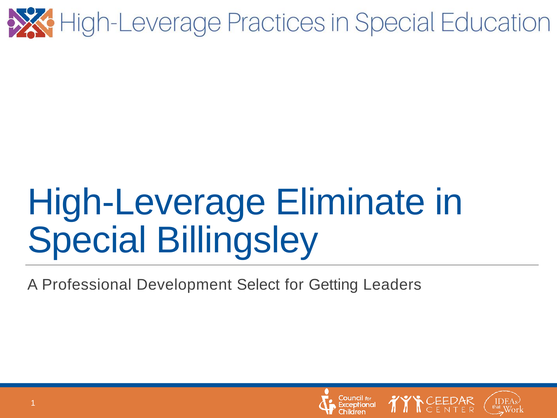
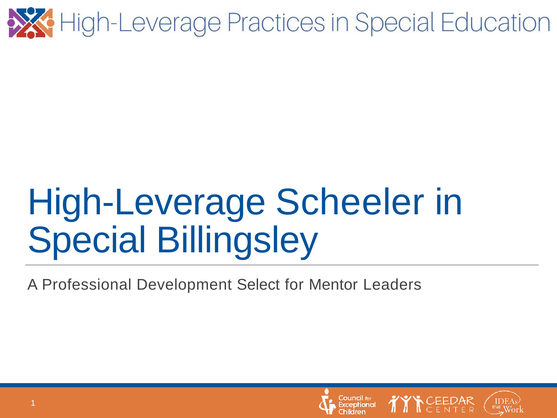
Eliminate: Eliminate -> Scheeler (350, 202)
Getting: Getting -> Mentor (333, 285)
